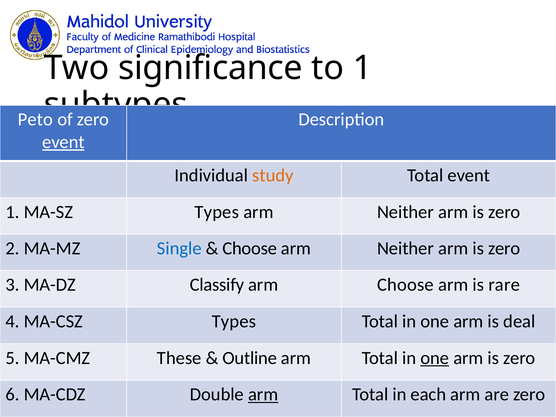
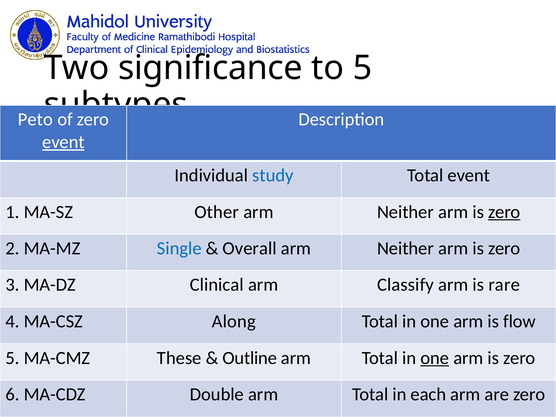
to 1: 1 -> 5 (363, 68)
study colour: orange -> blue (273, 175)
MA-SZ Types: Types -> Other (217, 212)
zero underline: none -> present (504, 212)
Choose: Choose -> Overall (250, 249)
Classify: Classify -> Clinical (217, 285)
arm Choose: Choose -> Classify (405, 285)
MA-CSZ Types: Types -> Along (234, 321)
deal: deal -> flow (519, 321)
arm underline: present -> none (263, 395)
